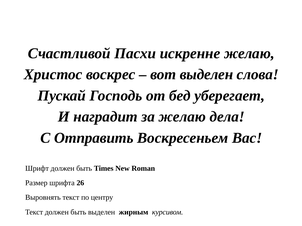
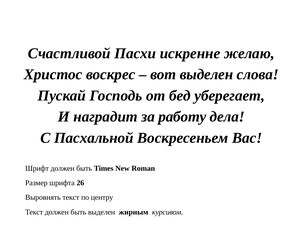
за желаю: желаю -> работу (182, 117)
Отправить: Отправить -> Пасхальной (94, 138)
